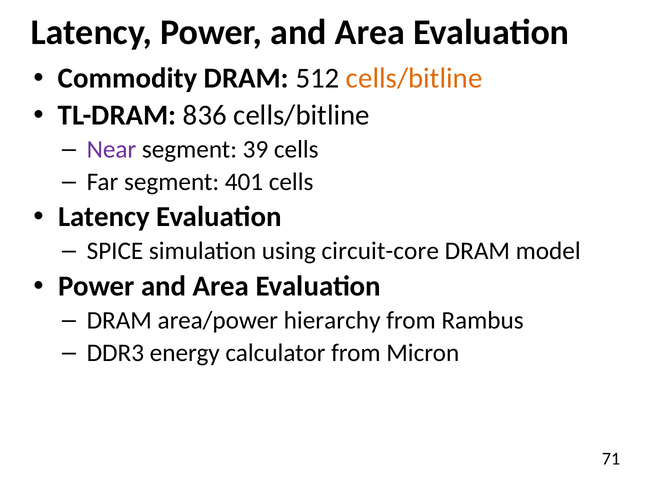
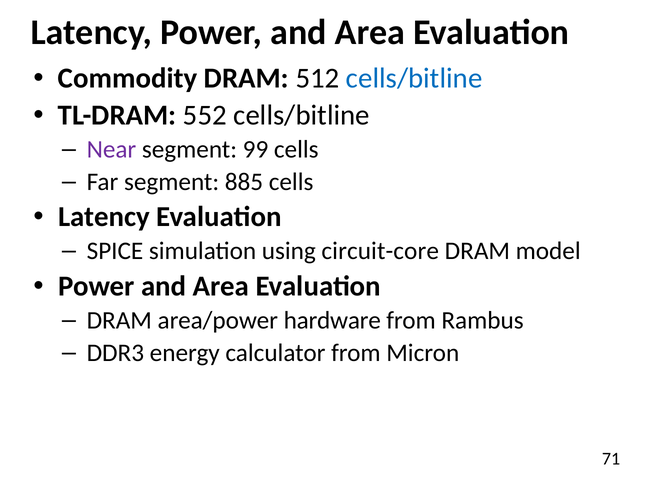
cells/bitline colour: orange -> blue (414, 78)
836: 836 -> 552 (205, 115)
39: 39 -> 99 (255, 149)
401: 401 -> 885 (244, 182)
hierarchy: hierarchy -> hardware (332, 320)
